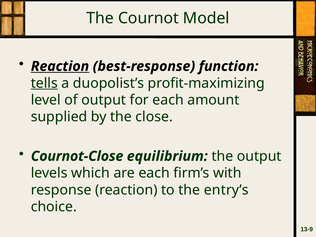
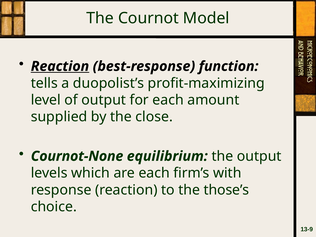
tells underline: present -> none (44, 83)
Cournot-Close: Cournot-Close -> Cournot-None (77, 156)
entry’s: entry’s -> those’s (226, 190)
